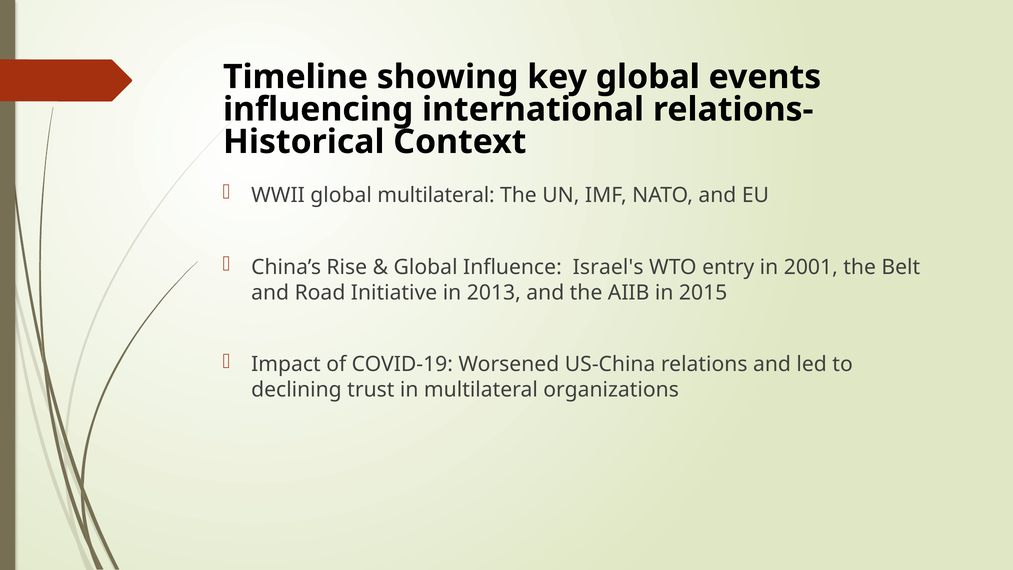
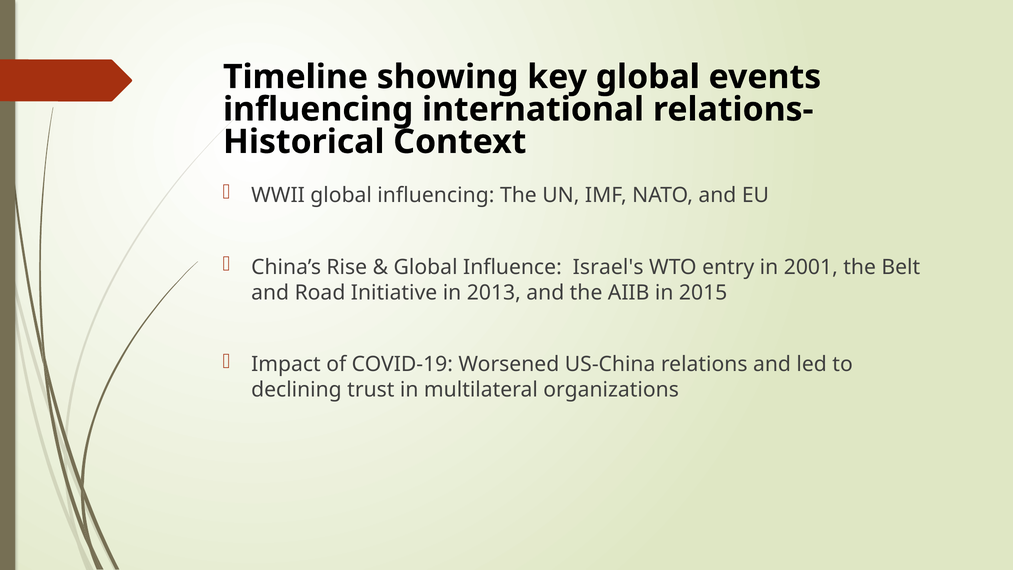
global multilateral: multilateral -> influencing (436, 195)
